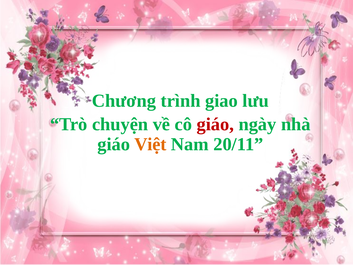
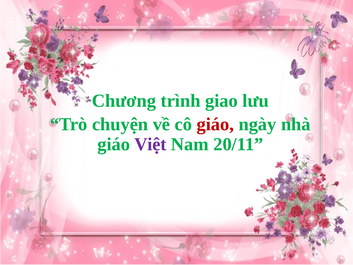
Việt colour: orange -> purple (150, 144)
